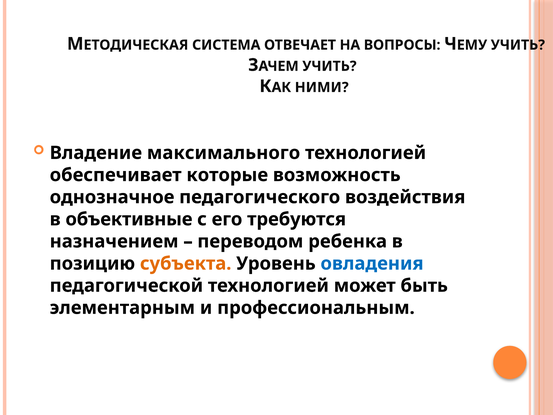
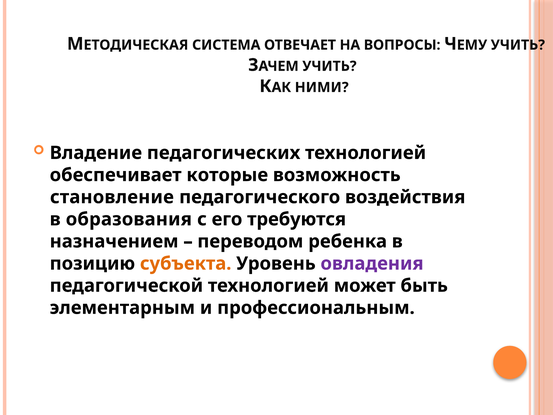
максимального: максимального -> педагогических (224, 153)
однозначное: однозначное -> становление (112, 197)
объективные: объективные -> образования (129, 219)
овладения colour: blue -> purple (372, 263)
